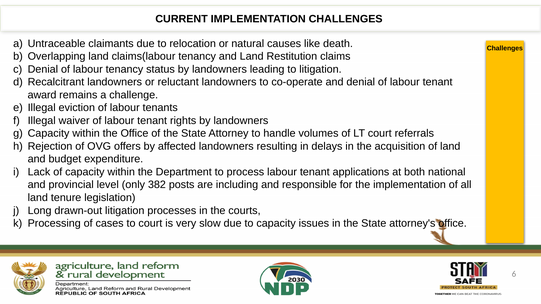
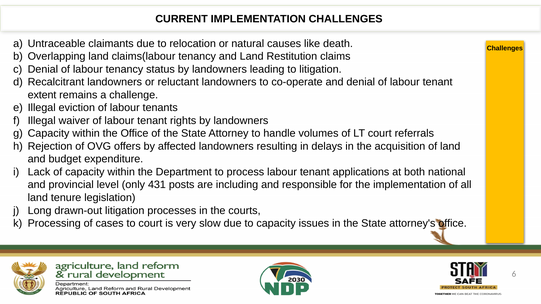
award: award -> extent (42, 95)
382: 382 -> 431 (157, 185)
